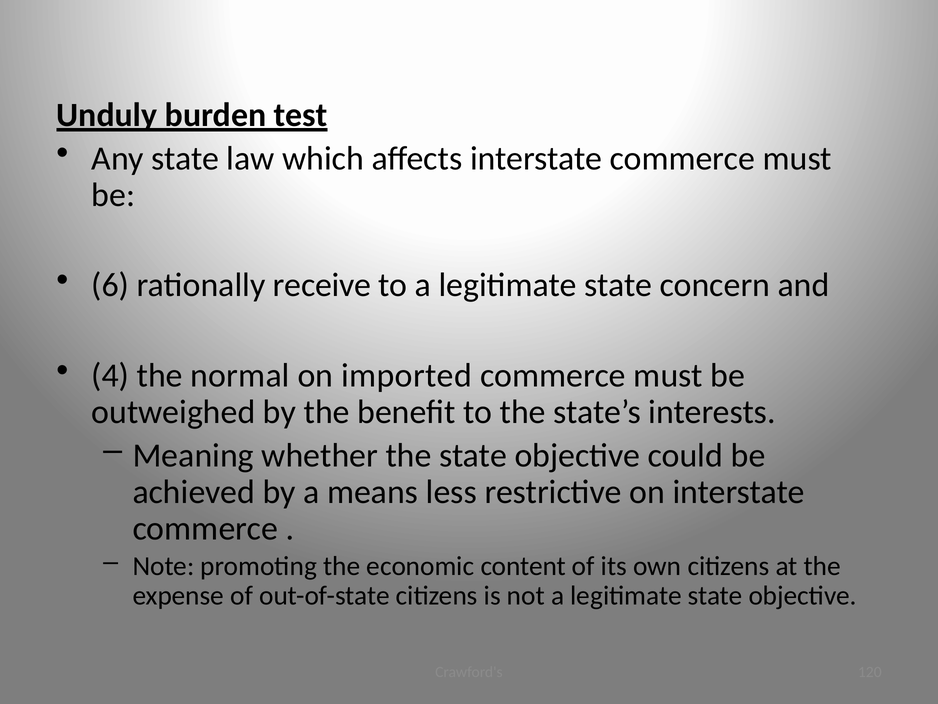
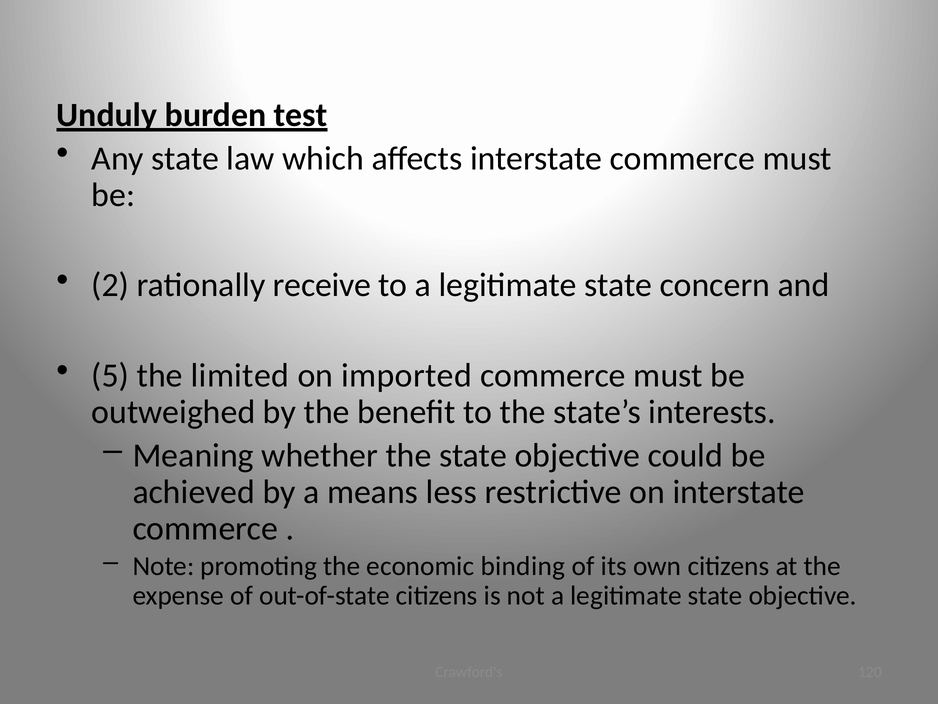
6: 6 -> 2 (110, 285)
4: 4 -> 5 (110, 375)
normal: normal -> limited (240, 375)
content: content -> binding (523, 566)
